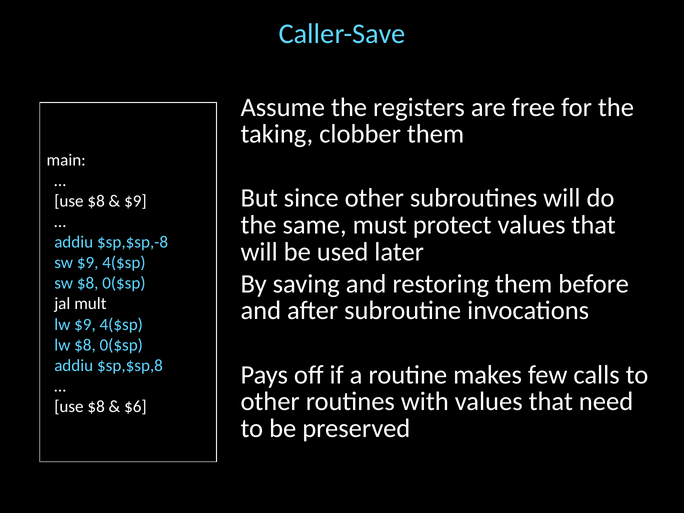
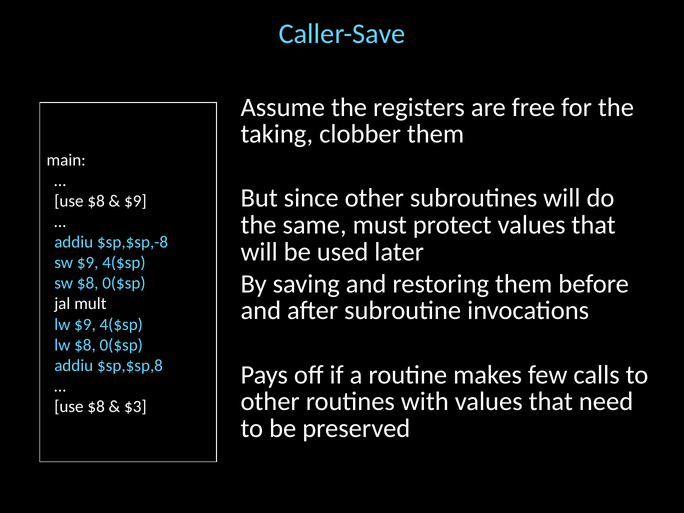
$6: $6 -> $3 (135, 406)
